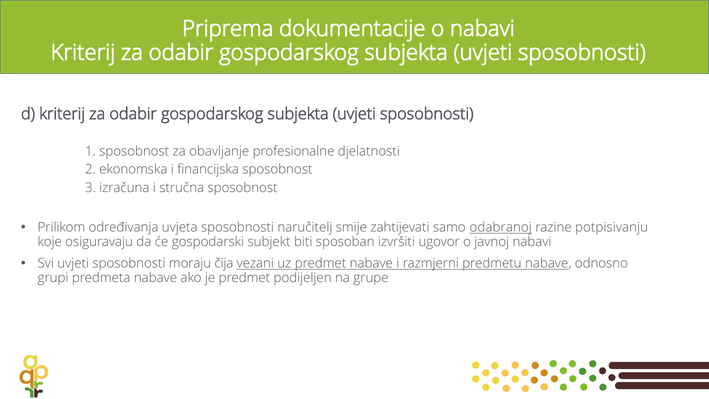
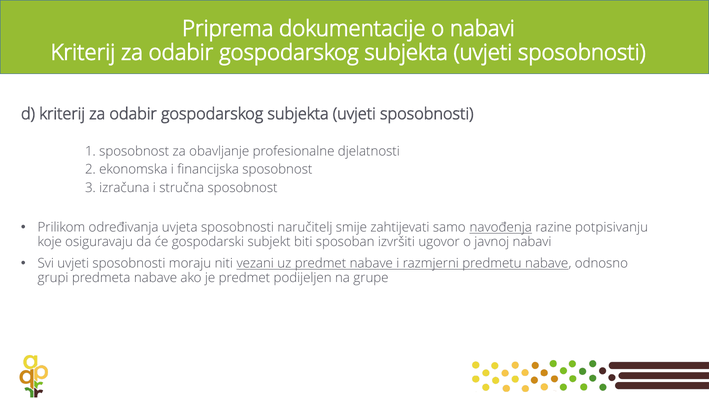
odabranoj: odabranoj -> navođenja (501, 227)
čija: čija -> niti (224, 263)
